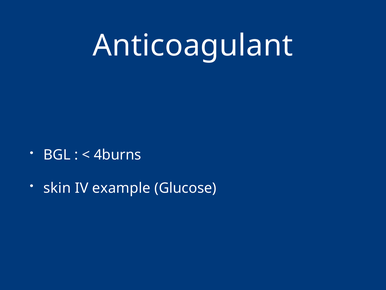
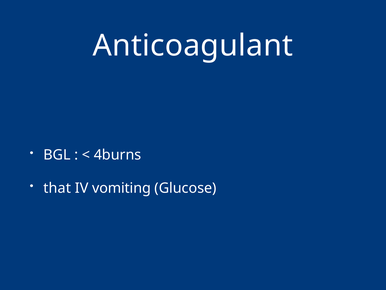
skin: skin -> that (57, 188)
example: example -> vomiting (121, 188)
